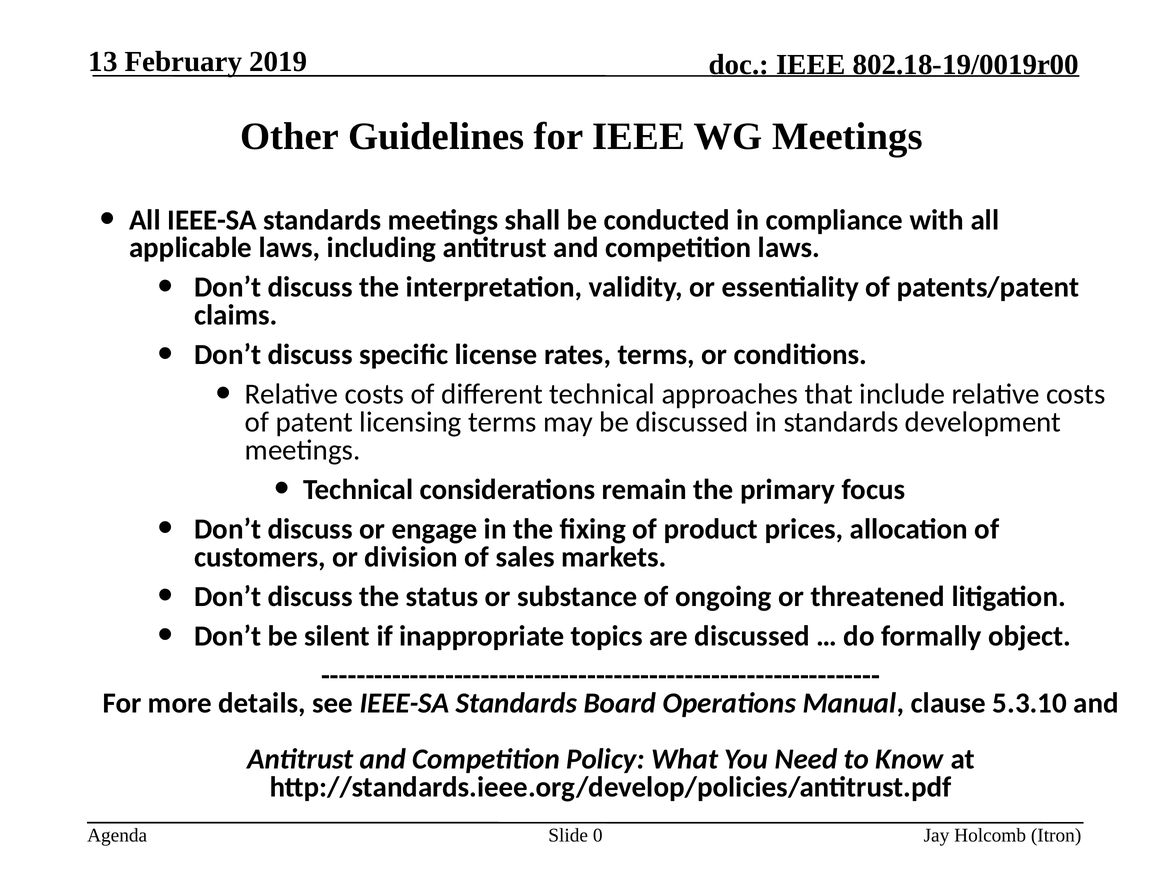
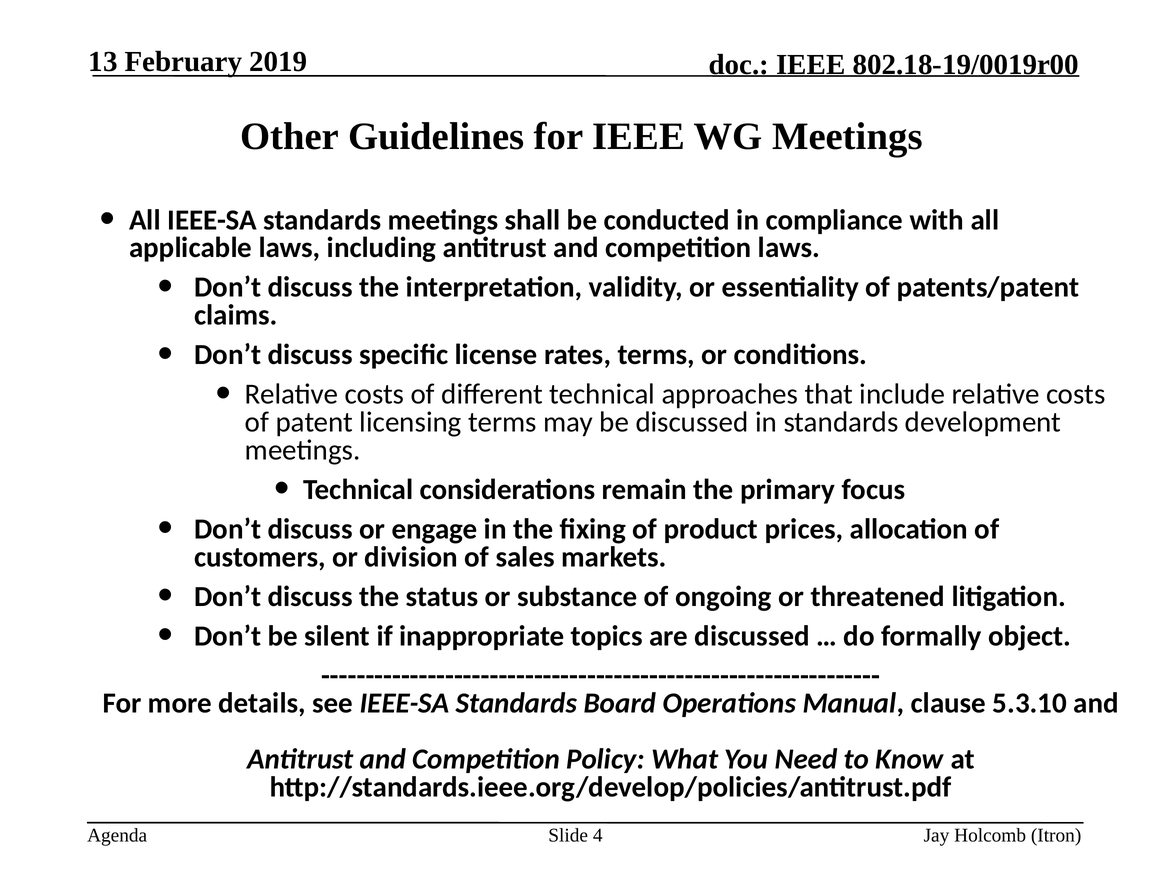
0: 0 -> 4 (598, 835)
